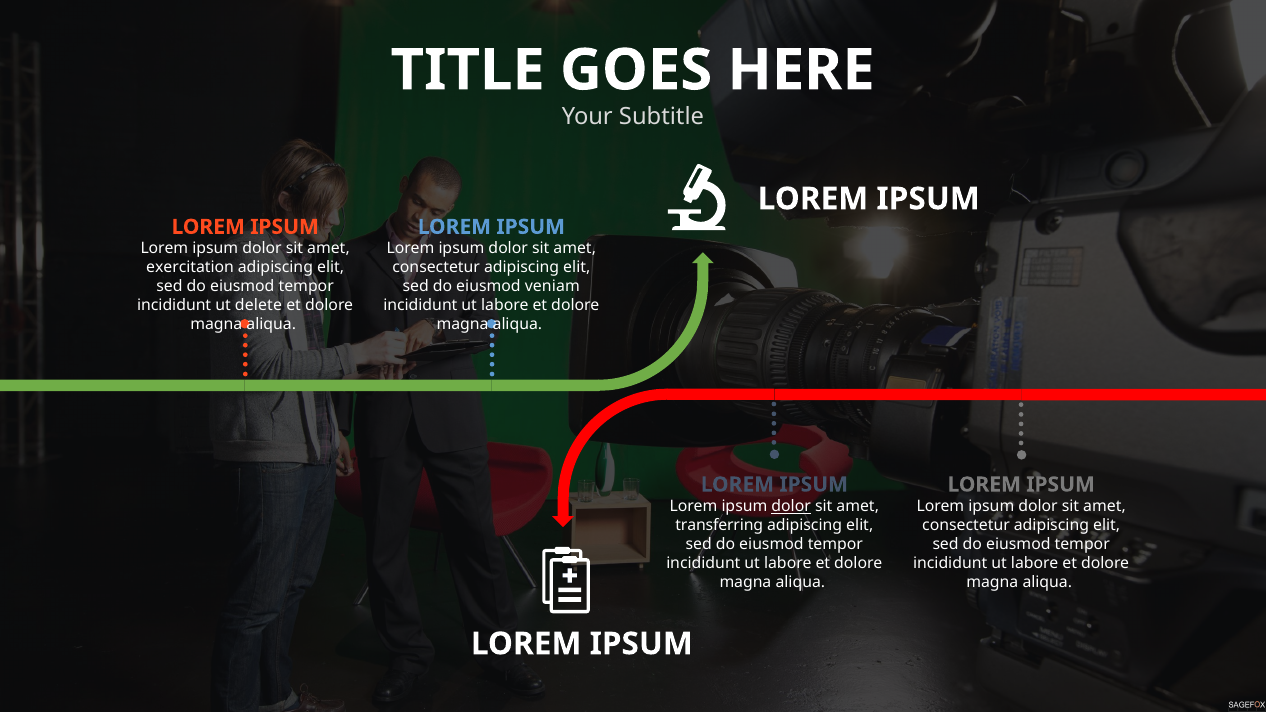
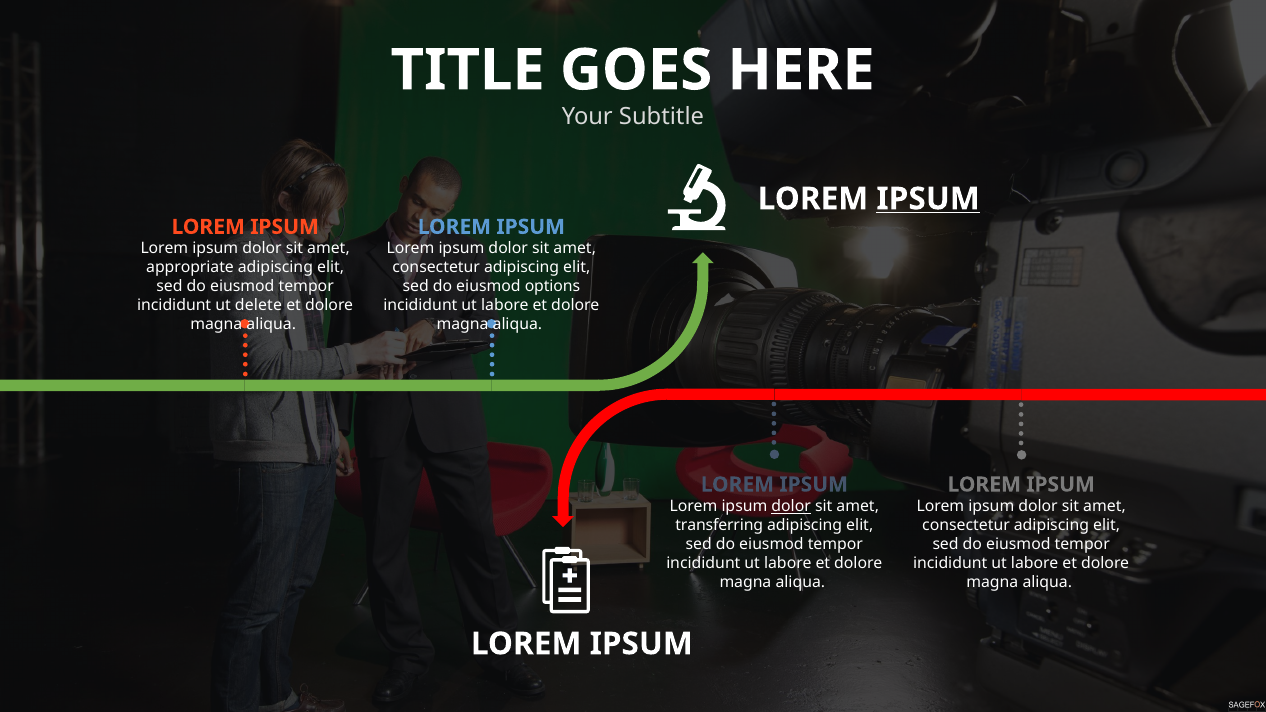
IPSUM underline: none -> present (928, 199)
exercitation: exercitation -> appropriate (190, 268)
veniam: veniam -> options (552, 287)
